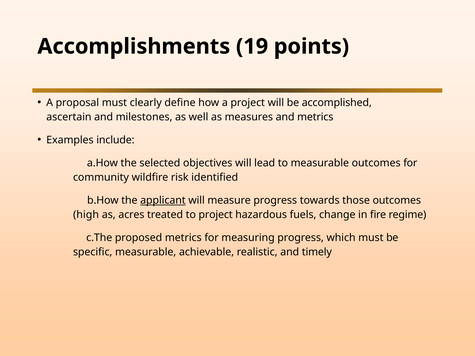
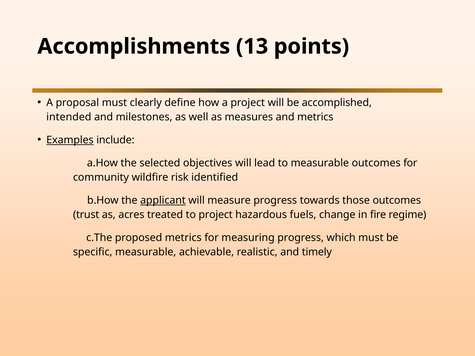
19: 19 -> 13 (252, 46)
ascertain: ascertain -> intended (69, 117)
Examples underline: none -> present (70, 140)
high: high -> trust (86, 215)
